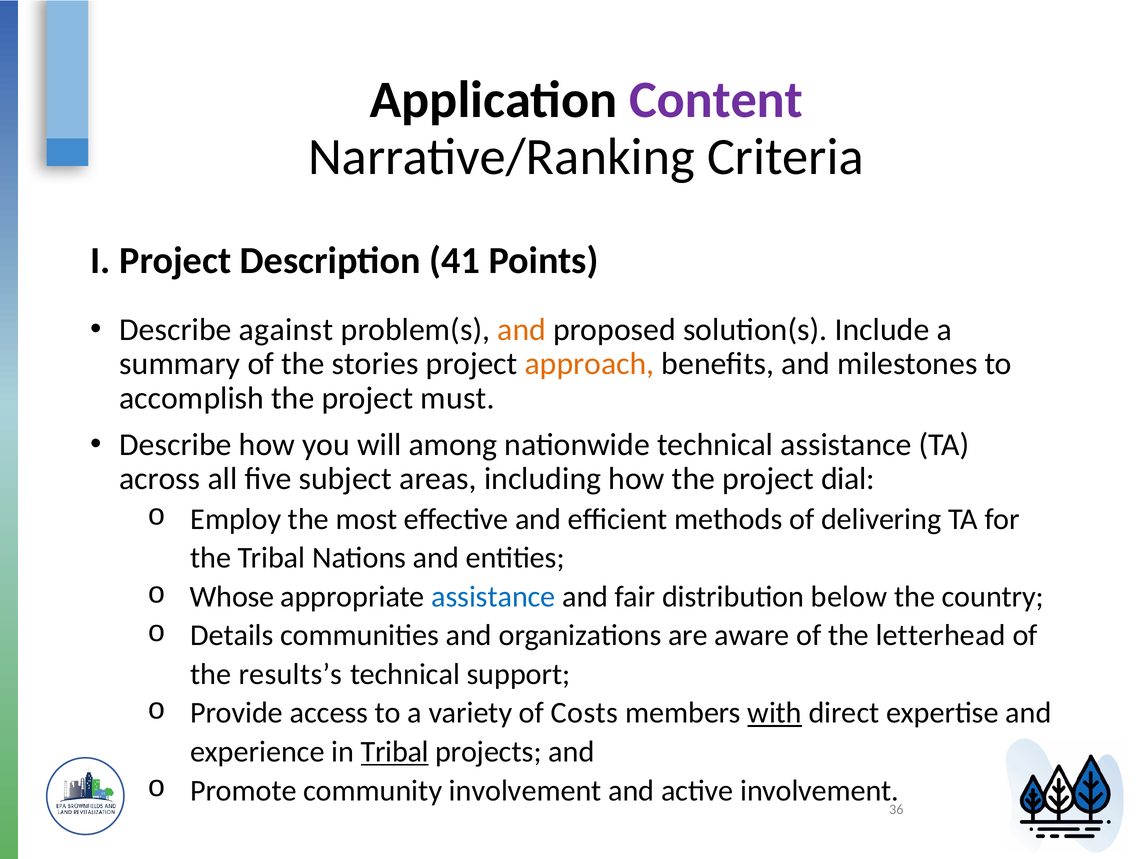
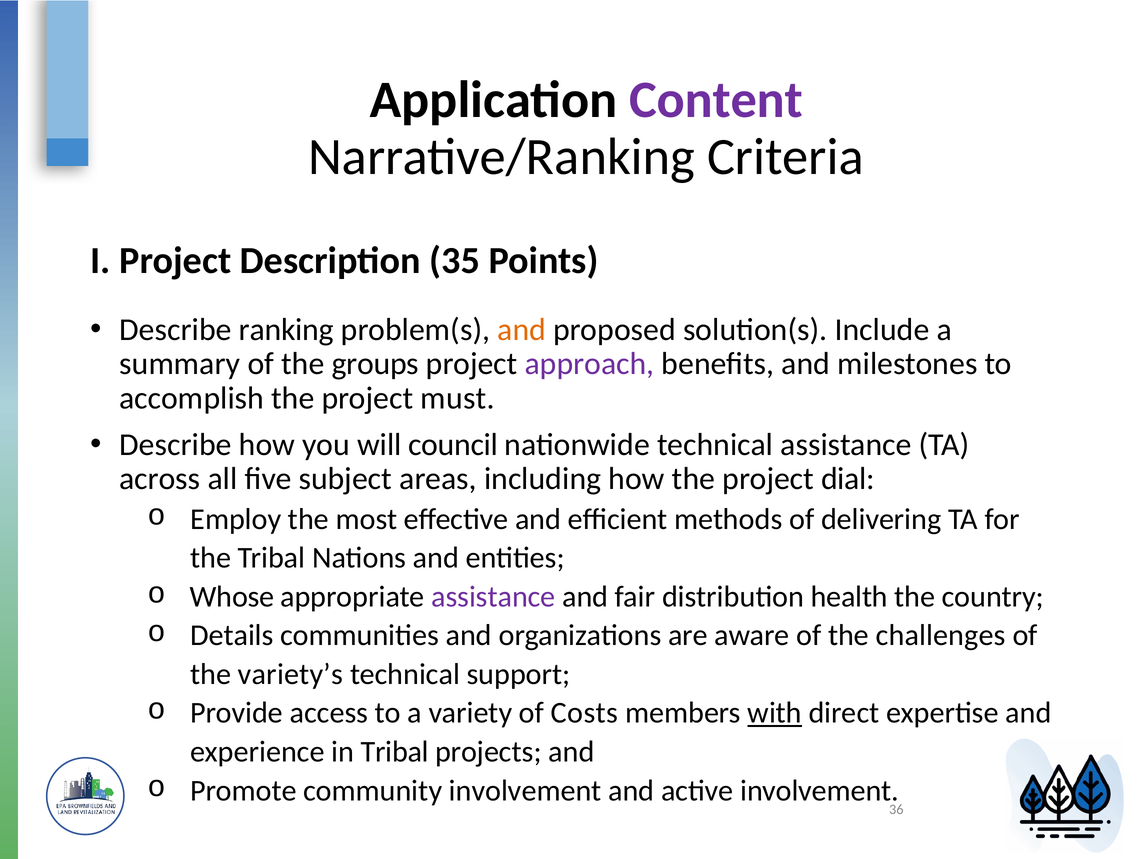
41: 41 -> 35 (455, 261)
against: against -> ranking (286, 329)
stories: stories -> groups (375, 364)
approach colour: orange -> purple (589, 364)
among: among -> council (453, 444)
assistance colour: blue -> purple (493, 596)
below: below -> health (849, 596)
letterhead: letterhead -> challenges (941, 635)
results’s: results’s -> variety’s (290, 674)
Tribal underline: present -> none (395, 752)
